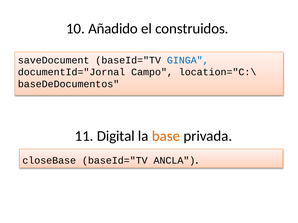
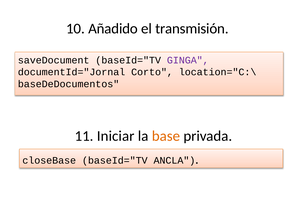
construidos: construidos -> transmisión (192, 29)
GINGA″ colour: blue -> purple (188, 60)
Campo″: Campo″ -> Corto″ (152, 72)
Digital: Digital -> Iniciar (116, 136)
